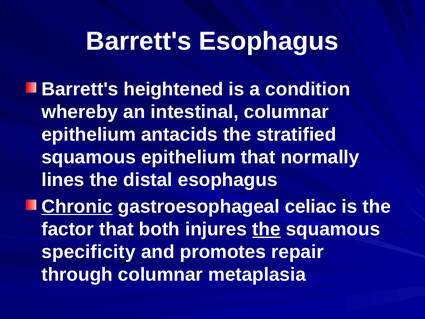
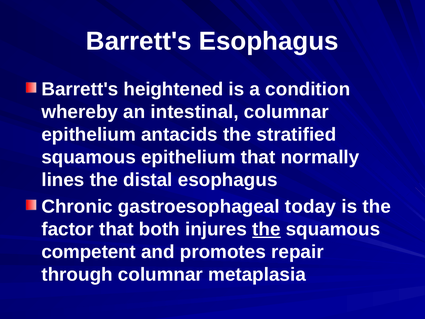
Chronic underline: present -> none (77, 206)
celiac: celiac -> today (311, 206)
specificity: specificity -> competent (89, 252)
